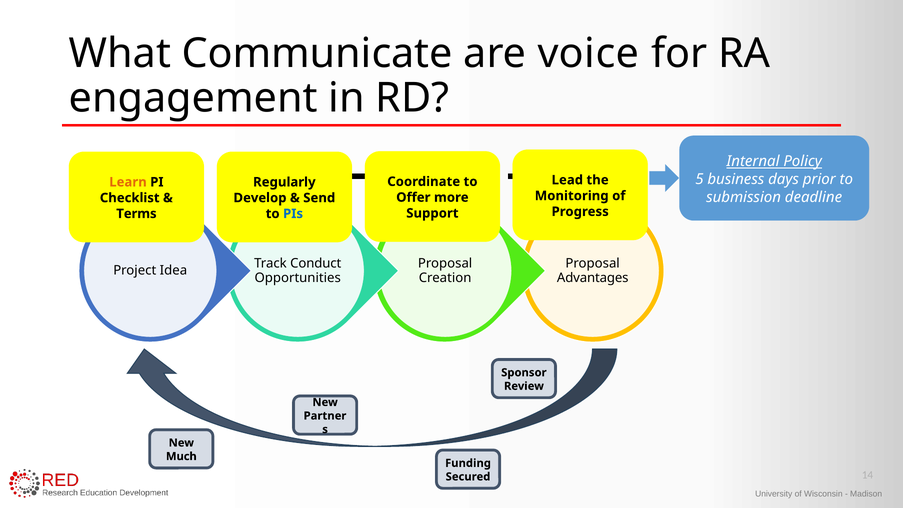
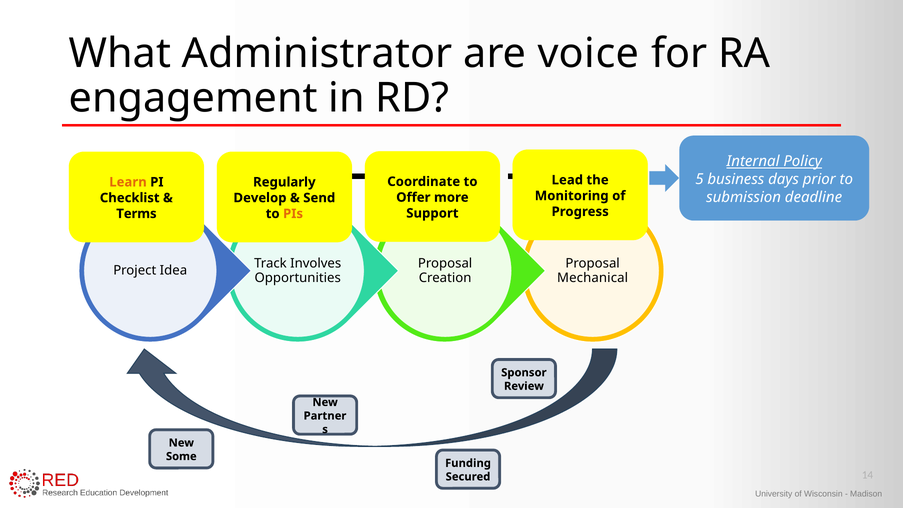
Communicate: Communicate -> Administrator (317, 54)
PIs colour: blue -> orange (293, 214)
Conduct: Conduct -> Involves (316, 263)
Advantages: Advantages -> Mechanical (593, 278)
Much: Much -> Some (181, 456)
